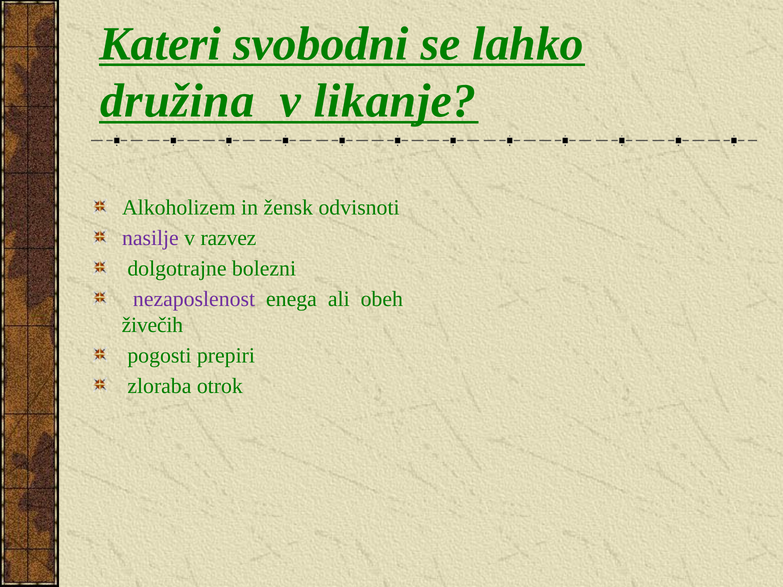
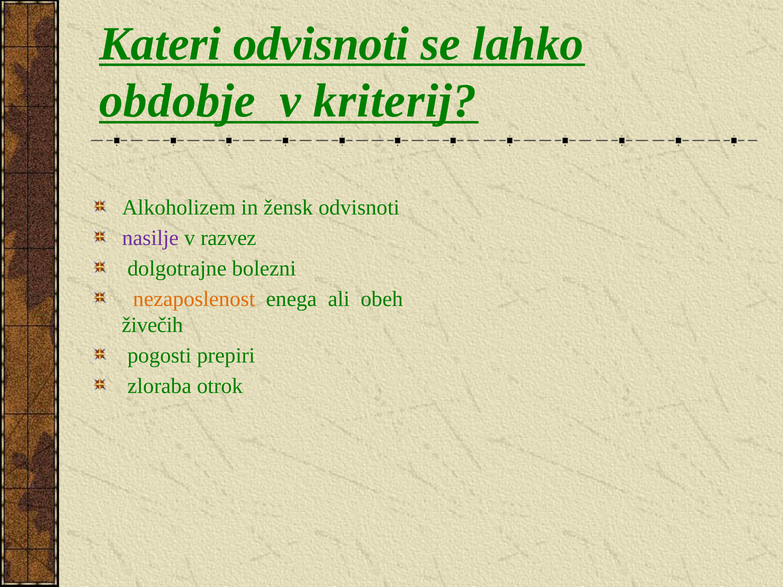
Kateri svobodni: svobodni -> odvisnoti (321, 44)
družina: družina -> obdobje (177, 101)
likanje: likanje -> kriterij (395, 101)
nezaposlenost colour: purple -> orange (194, 299)
